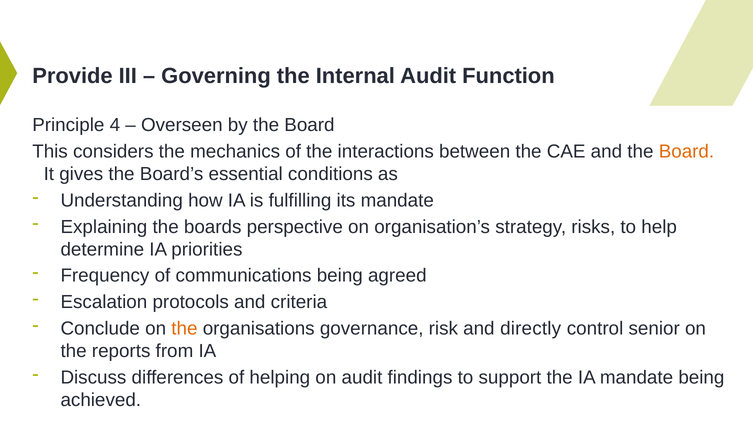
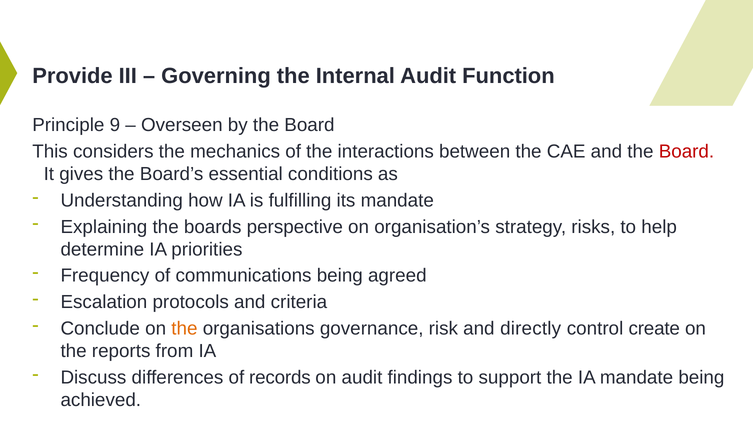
4: 4 -> 9 (115, 125)
Board colour: orange -> red (686, 151)
senior: senior -> create (654, 328)
helping: helping -> records (280, 377)
